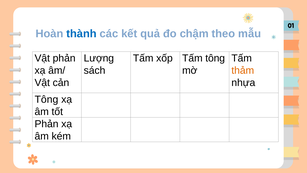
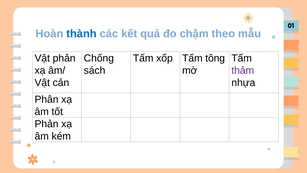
Lượng: Lượng -> Chống (99, 58)
thảm colour: orange -> purple (243, 70)
Tông: Tông -> Phân (47, 99)
